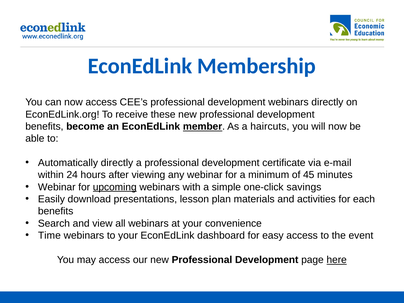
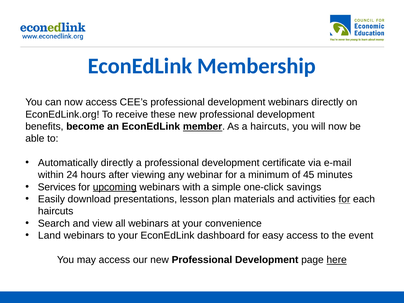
Webinar: Webinar -> Services (57, 187)
for underline: none -> present (344, 199)
benefits: benefits -> haircuts (56, 211)
Time: Time -> Land (49, 236)
